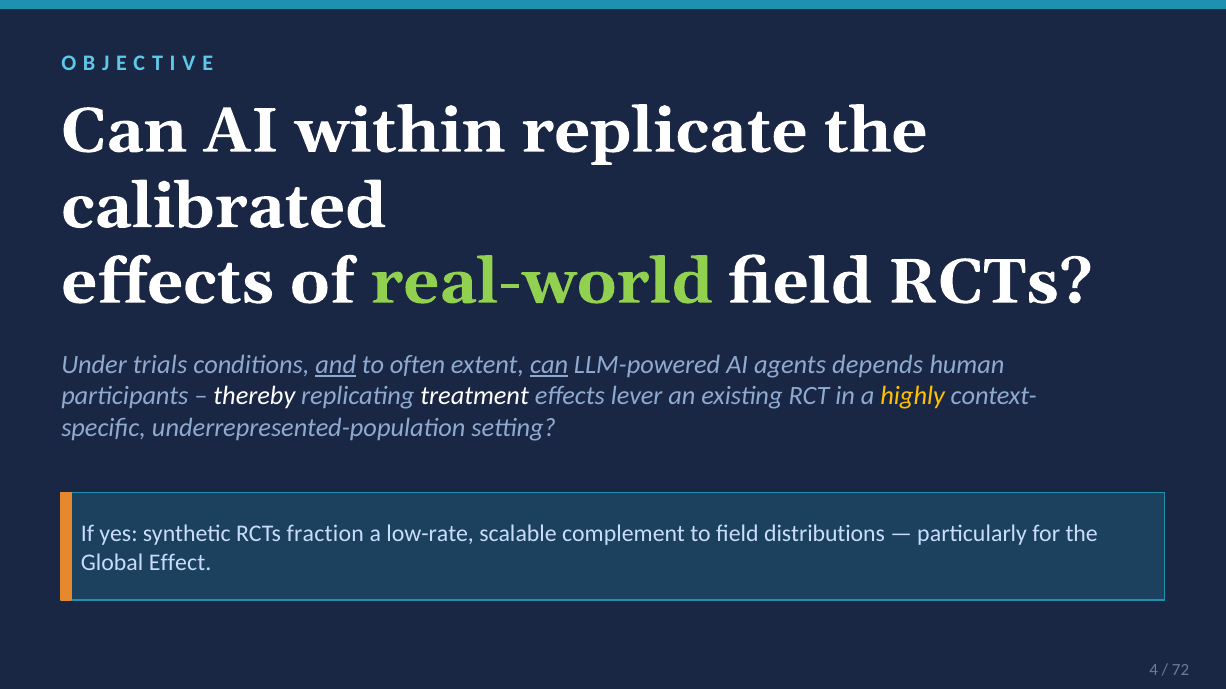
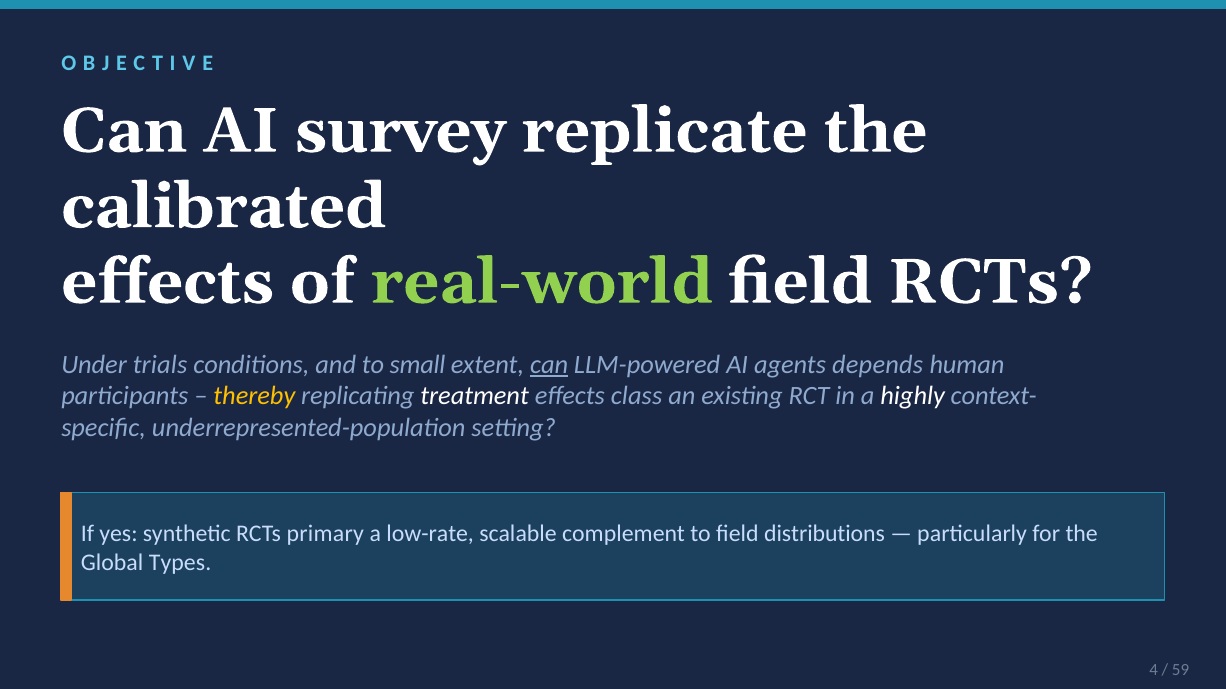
within: within -> survey (401, 131)
and underline: present -> none (336, 365)
often: often -> small (418, 365)
thereby colour: white -> yellow (254, 397)
lever: lever -> class (637, 397)
highly colour: yellow -> white (913, 397)
fraction: fraction -> primary (325, 534)
Effect: Effect -> Types (180, 563)
72: 72 -> 59 (1181, 671)
